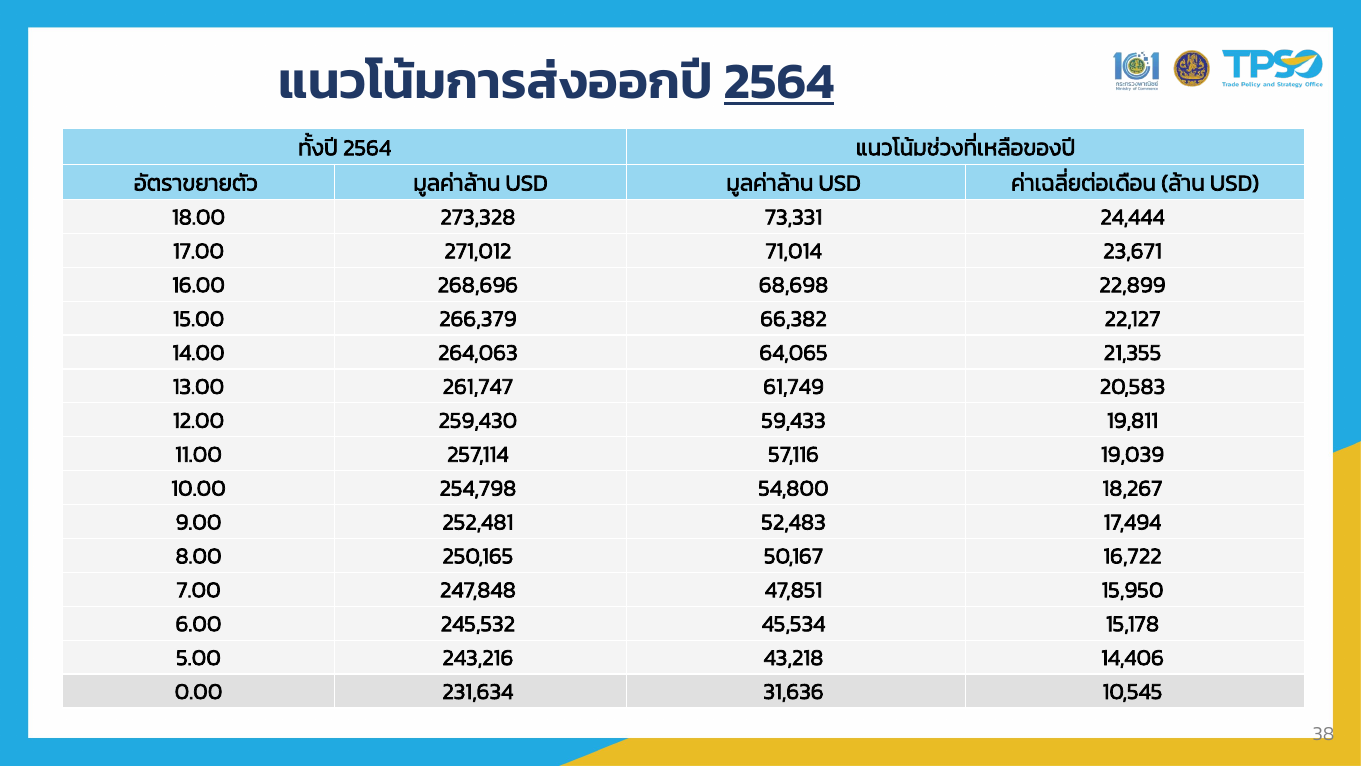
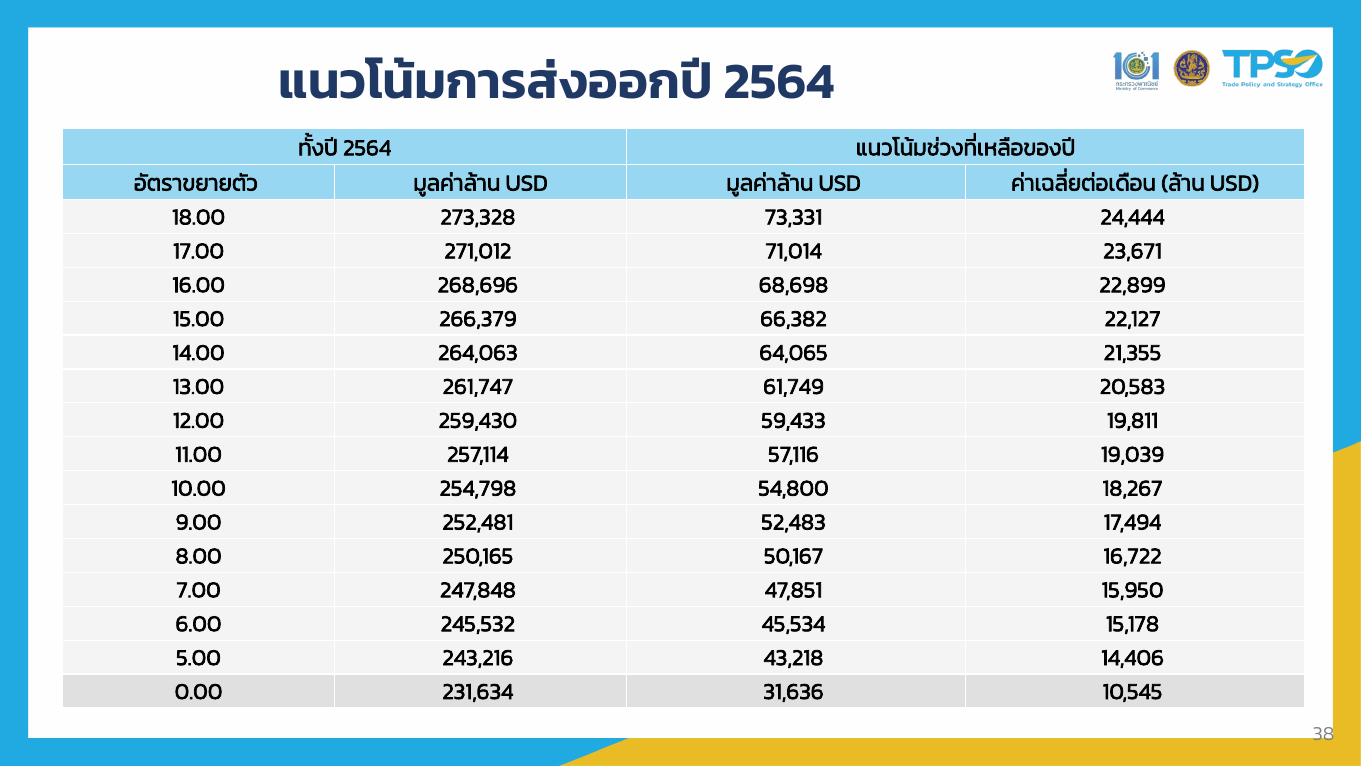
2564 underline: present -> none (779, 82)
